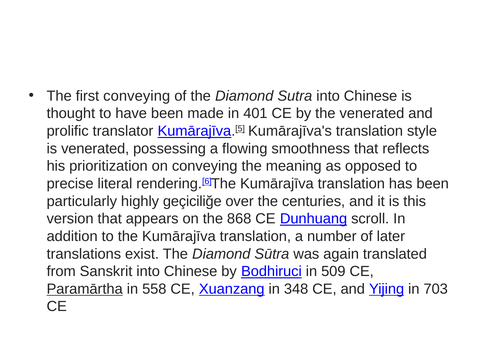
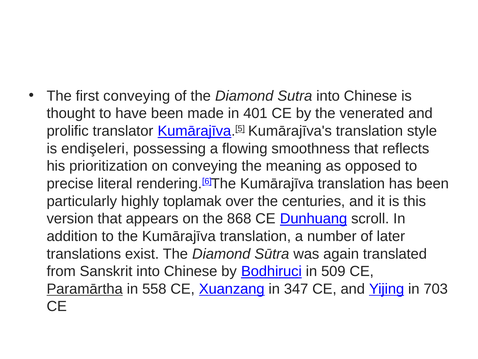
is venerated: venerated -> endişeleri (95, 148)
geçiciliğe: geçiciliğe -> toplamak (192, 201)
348: 348 -> 347 (296, 289)
